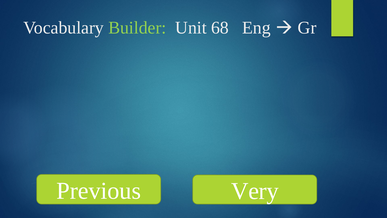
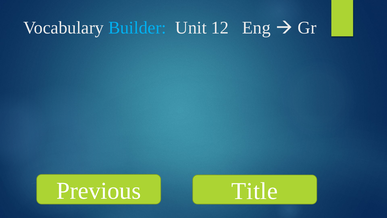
Builder colour: light green -> light blue (137, 28)
68: 68 -> 12 (220, 28)
Very: Very -> Title (255, 191)
